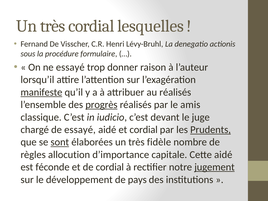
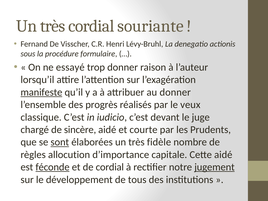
lesquelles: lesquelles -> souriante (150, 26)
au réalisés: réalisés -> donner (175, 92)
progrès underline: present -> none (101, 105)
amis: amis -> veux (190, 105)
de essayé: essayé -> sincère (80, 130)
et cordial: cordial -> courte (144, 130)
Prudents underline: present -> none (211, 130)
féconde underline: none -> present (53, 167)
pays: pays -> tous (137, 180)
